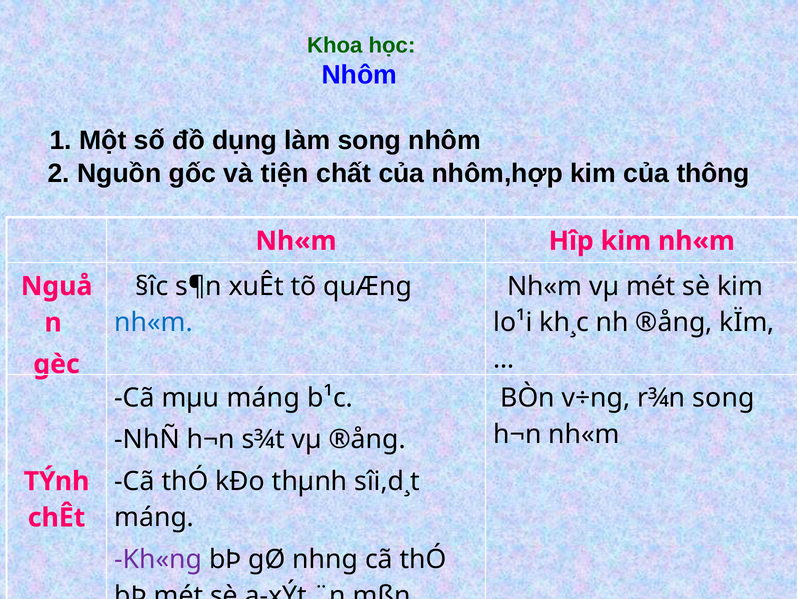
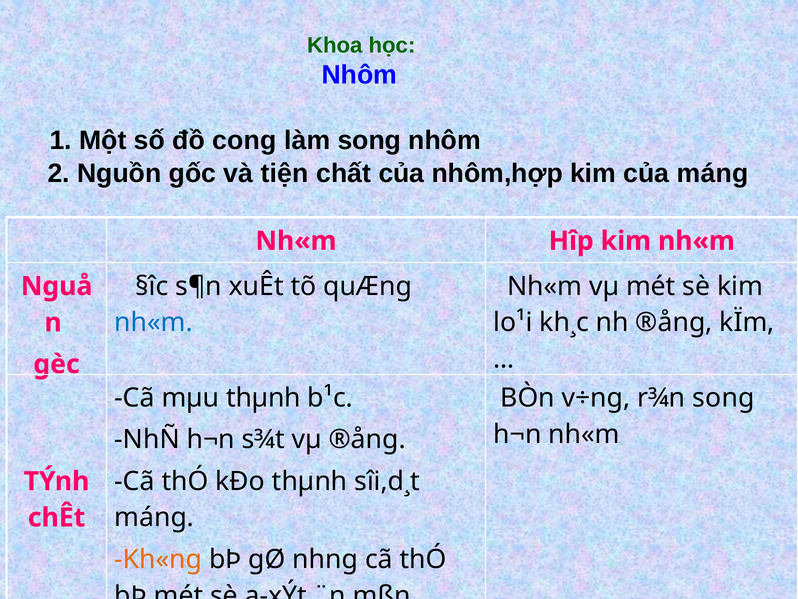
dụng: dụng -> cong (244, 140)
của thông: thông -> máng (713, 173)
mµu máng: máng -> thµnh (263, 398)
Kh«ng colour: purple -> orange (158, 559)
